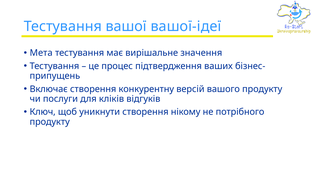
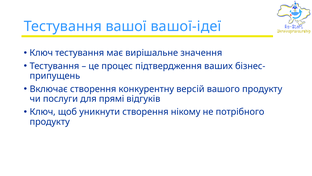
Мета: Мета -> Ключ (41, 53)
кліків: кліків -> прямі (112, 99)
